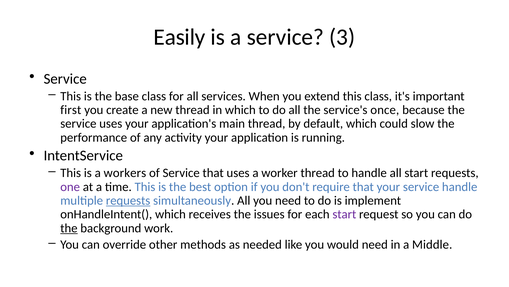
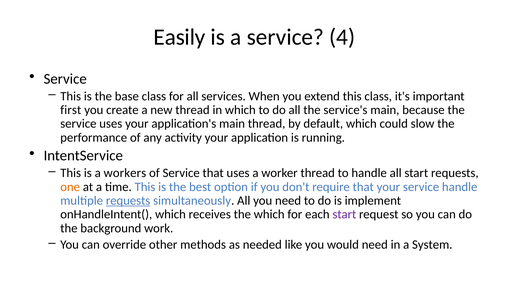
3: 3 -> 4 (342, 37)
service's once: once -> main (385, 110)
one colour: purple -> orange (70, 186)
the issues: issues -> which (269, 214)
the underline: present -> none (69, 228)
Middle: Middle -> System (432, 244)
